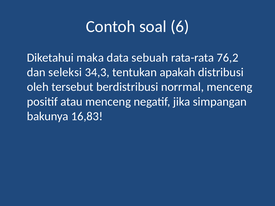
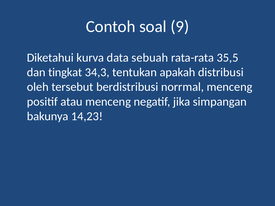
6: 6 -> 9 (180, 27)
maka: maka -> kurva (90, 58)
76,2: 76,2 -> 35,5 (228, 58)
seleksi: seleksi -> tingkat (65, 72)
16,83: 16,83 -> 14,23 (87, 116)
